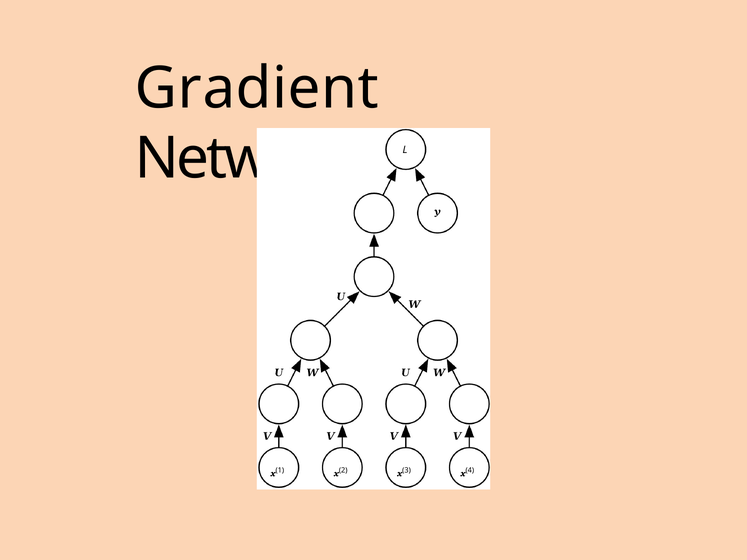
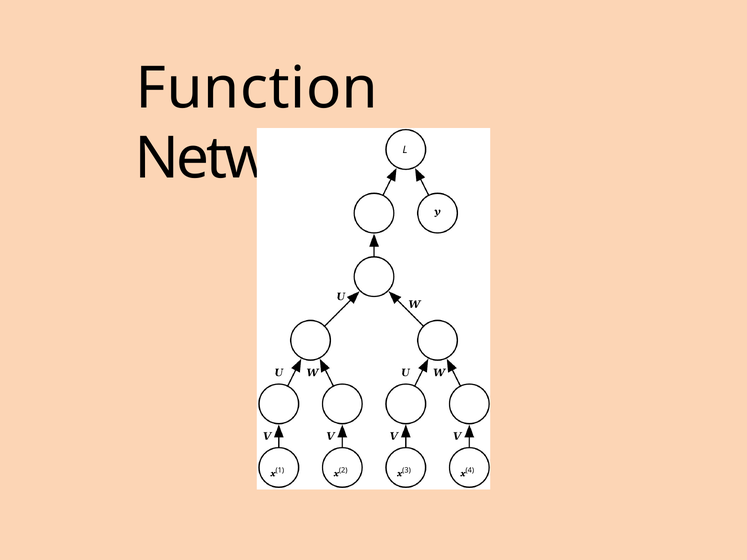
Gradient: Gradient -> Function (257, 89)
